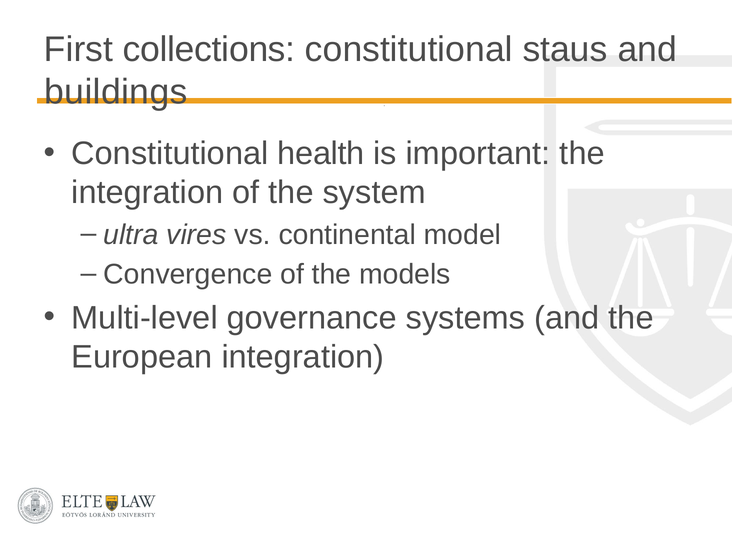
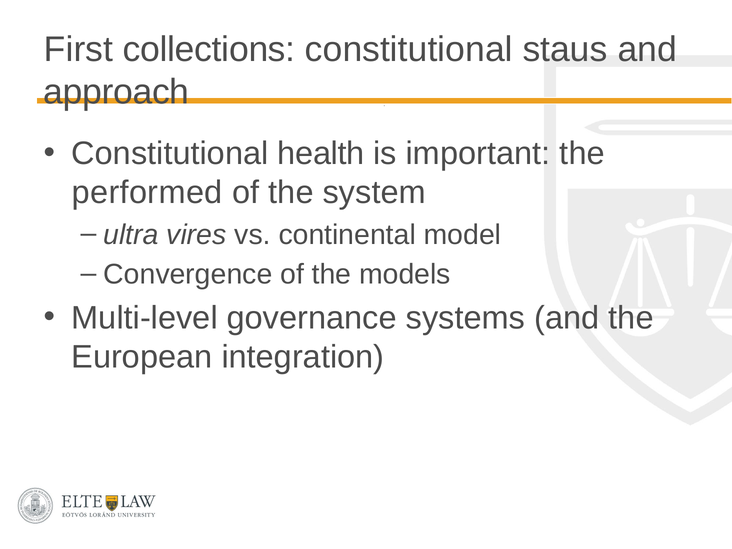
buildings: buildings -> approach (116, 92)
integration: integration -> performed (147, 193)
